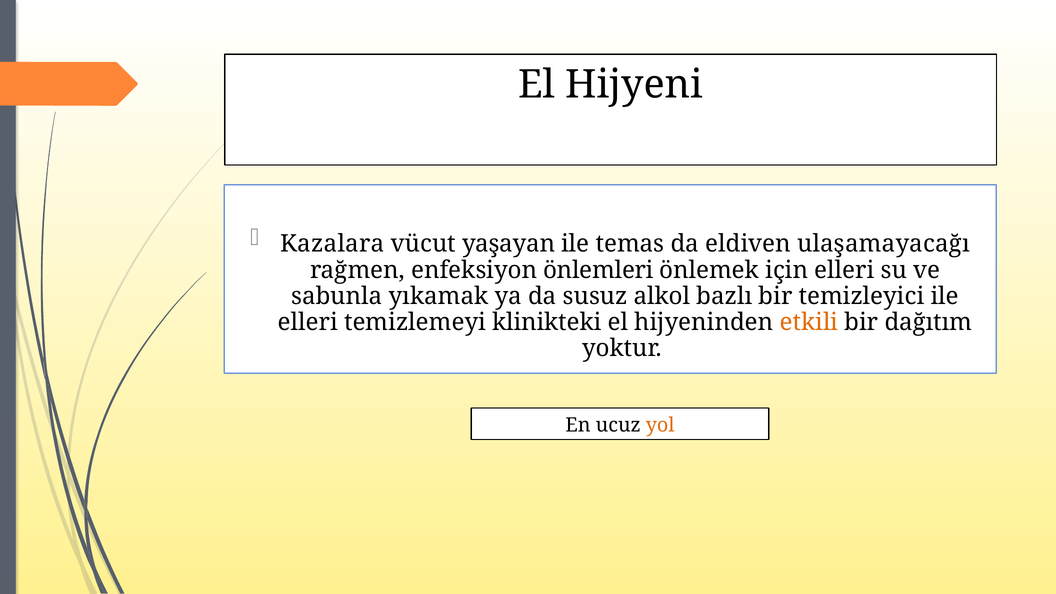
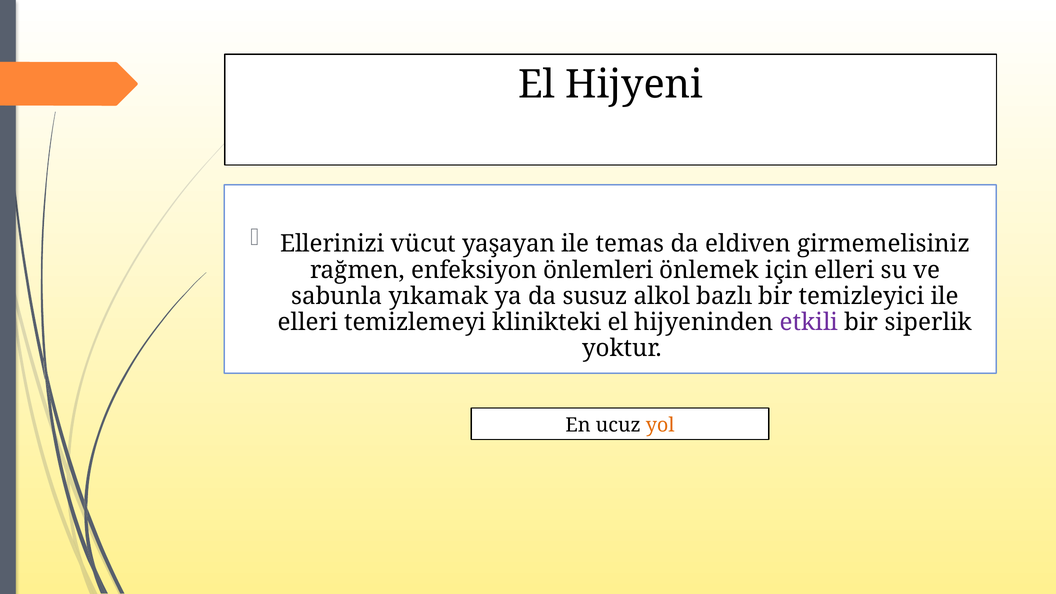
Kazalara: Kazalara -> Ellerinizi (332, 244)
ulaşamayacağı: ulaşamayacağı -> girmemelisiniz (884, 244)
etkili colour: orange -> purple (809, 322)
dağıtım: dağıtım -> siperlik (928, 322)
